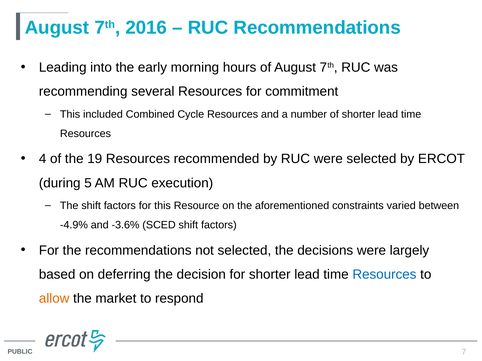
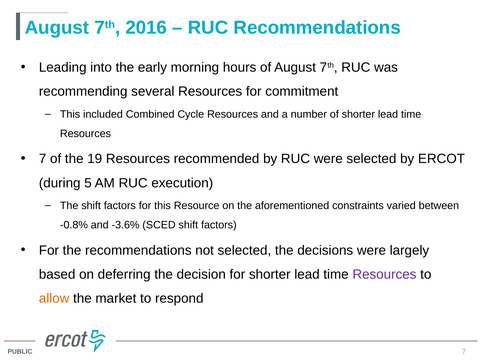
4: 4 -> 7 (43, 159)
-4.9%: -4.9% -> -0.8% (74, 225)
Resources colour: blue -> purple (384, 275)
